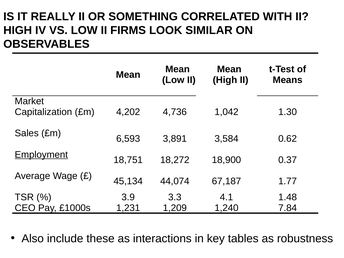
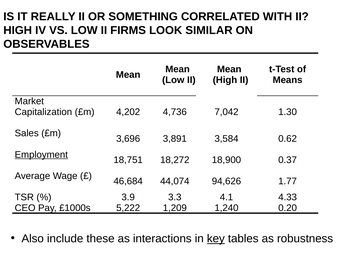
1,042: 1,042 -> 7,042 (227, 112)
6,593: 6,593 -> 3,696 (128, 139)
45,134: 45,134 -> 46,684 (128, 181)
67,187: 67,187 -> 94,626 (226, 181)
1.48: 1.48 -> 4.33 (288, 197)
1,231: 1,231 -> 5,222 (128, 208)
7.84: 7.84 -> 0.20 (288, 208)
key underline: none -> present (216, 239)
